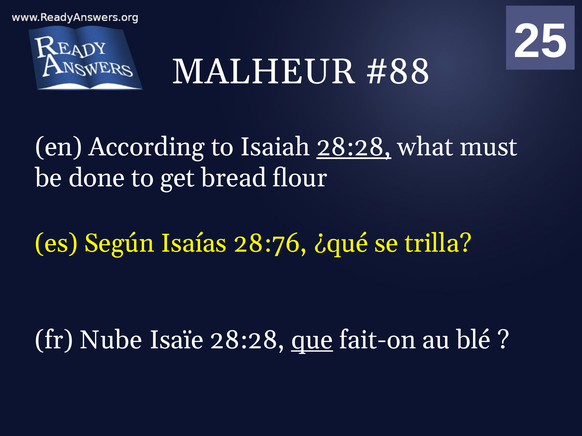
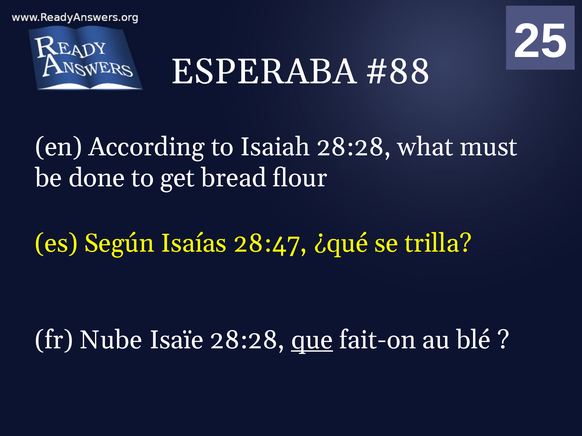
MALHEUR: MALHEUR -> ESPERABA (264, 72)
28:28 underline: present -> none (354, 147)
28:76: 28:76 -> 28:47 (270, 244)
